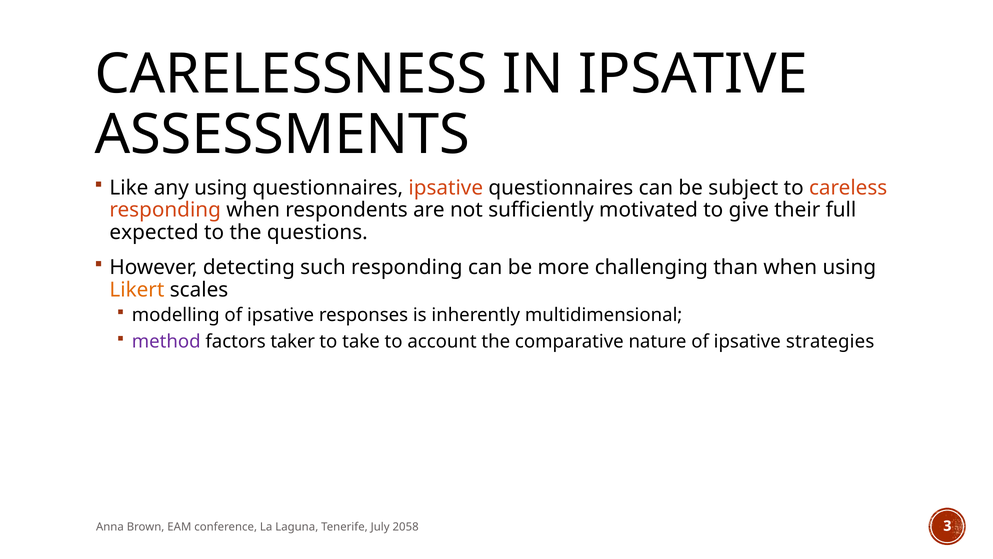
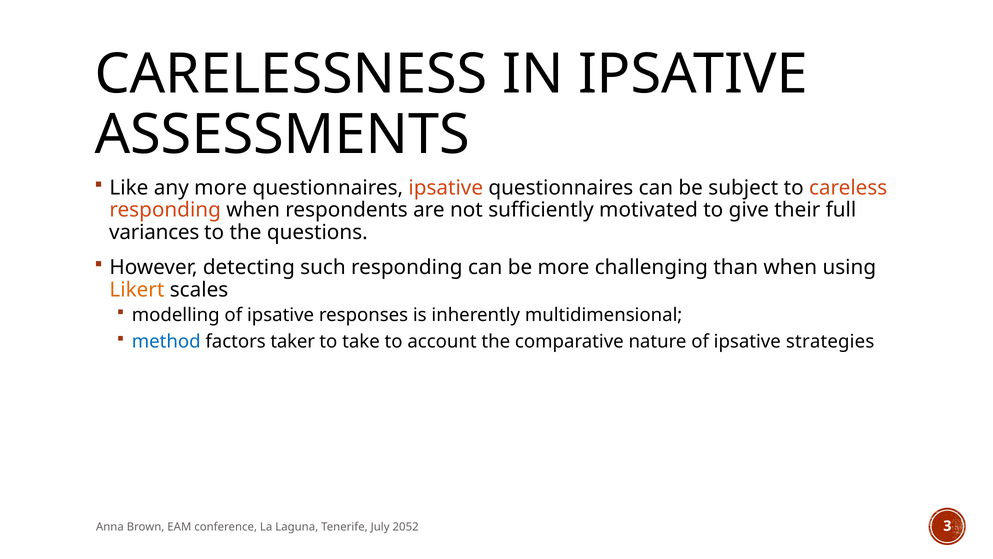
any using: using -> more (221, 188)
expected: expected -> variances (154, 232)
method colour: purple -> blue (166, 341)
2058: 2058 -> 2052 (406, 527)
